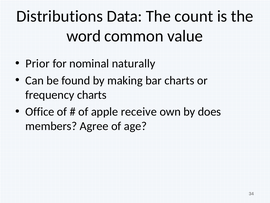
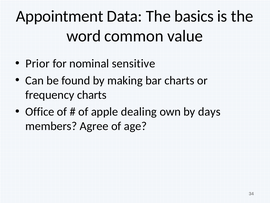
Distributions: Distributions -> Appointment (60, 16)
count: count -> basics (194, 16)
naturally: naturally -> sensitive (134, 63)
receive: receive -> dealing (139, 111)
does: does -> days (209, 111)
